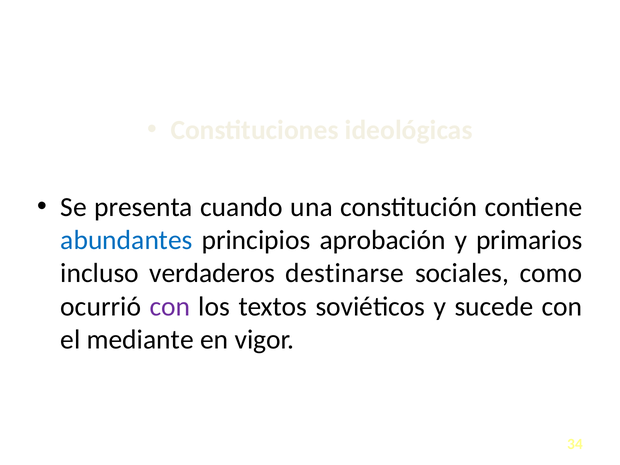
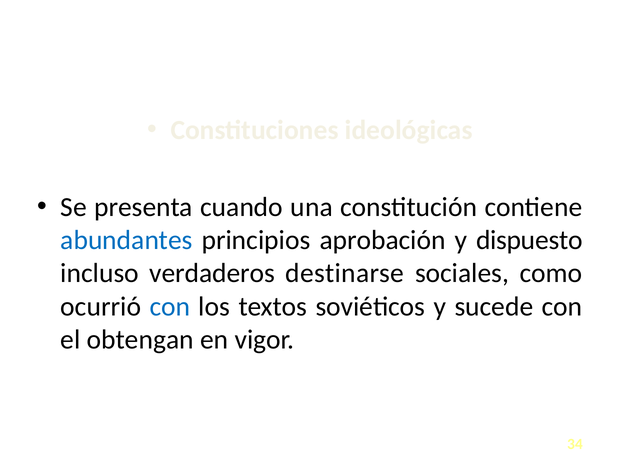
primarios: primarios -> dispuesto (529, 240)
con colour: purple -> blue (170, 306)
mediante: mediante -> obtengan (140, 340)
